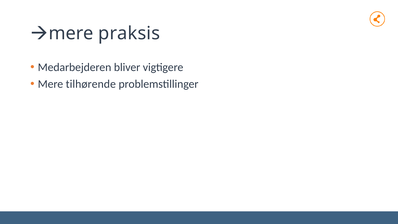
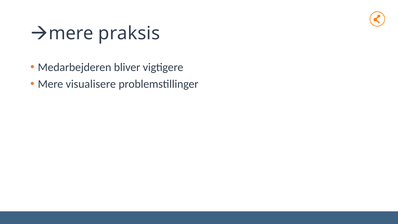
tilhørende: tilhørende -> visualisere (91, 84)
